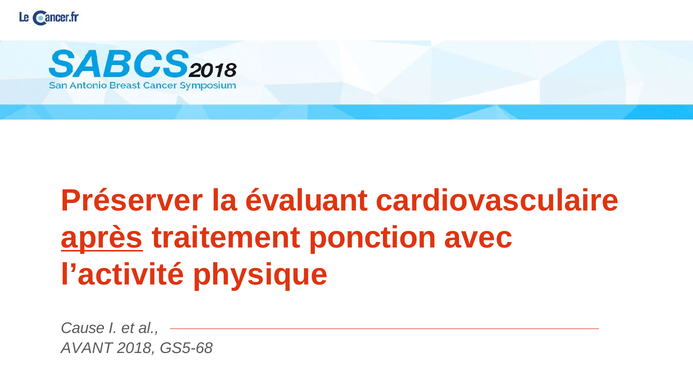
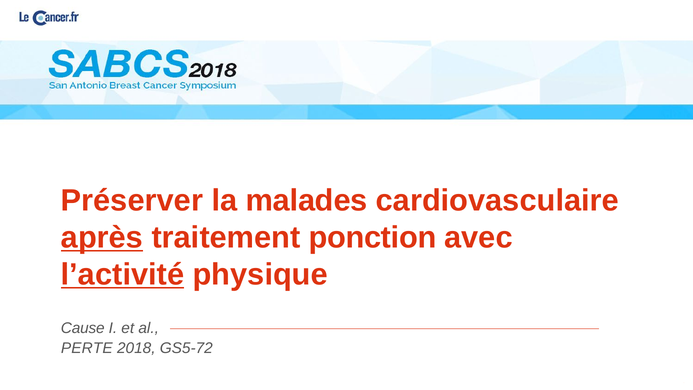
évaluant: évaluant -> malades (307, 200)
l’activité underline: none -> present (123, 274)
AVANT: AVANT -> PERTE (87, 348)
GS5-68: GS5-68 -> GS5-72 (186, 348)
